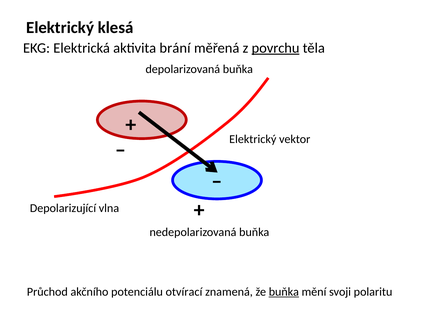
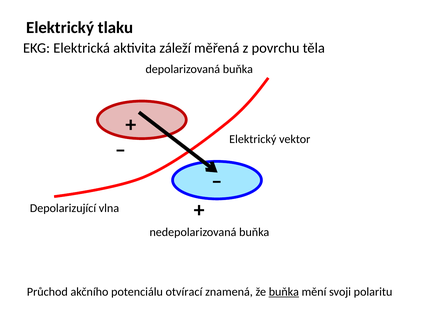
klesá: klesá -> tlaku (116, 28)
brání: brání -> záleží (175, 48)
povrchu underline: present -> none (276, 48)
